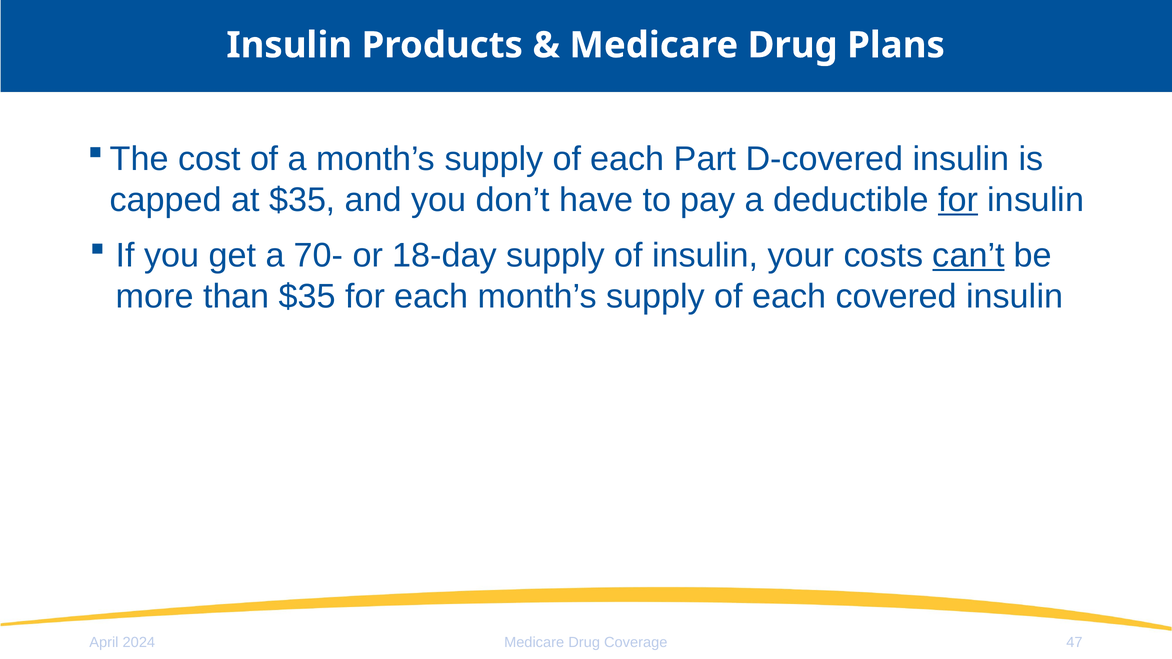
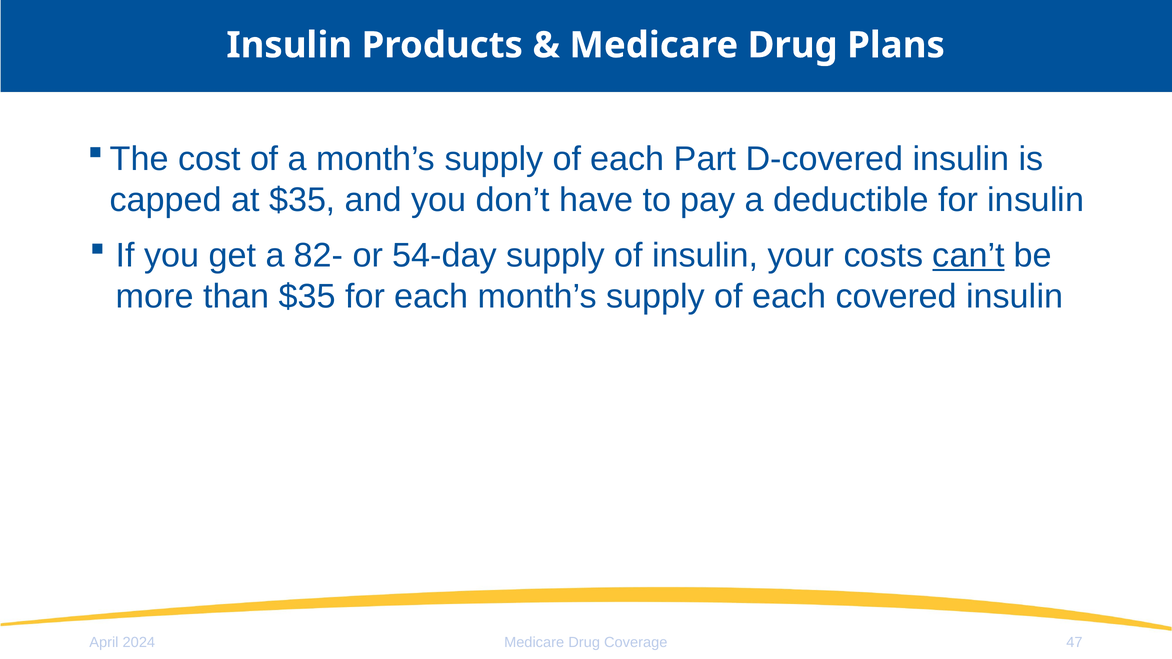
for underline: present -> none (958, 200)
70-: 70- -> 82- (319, 256)
18-day: 18-day -> 54-day (445, 256)
